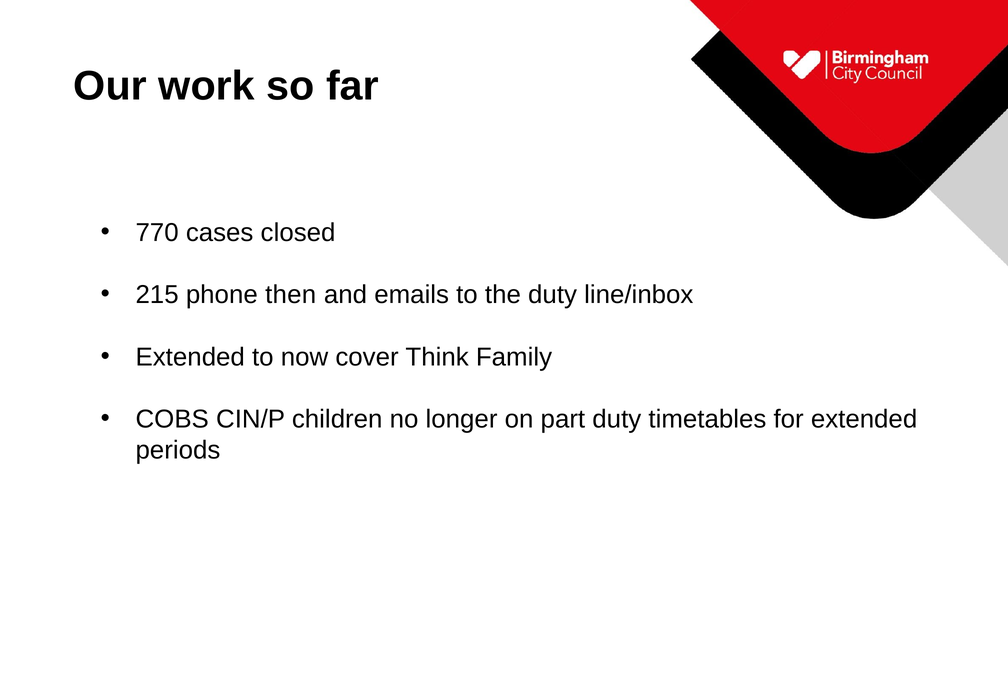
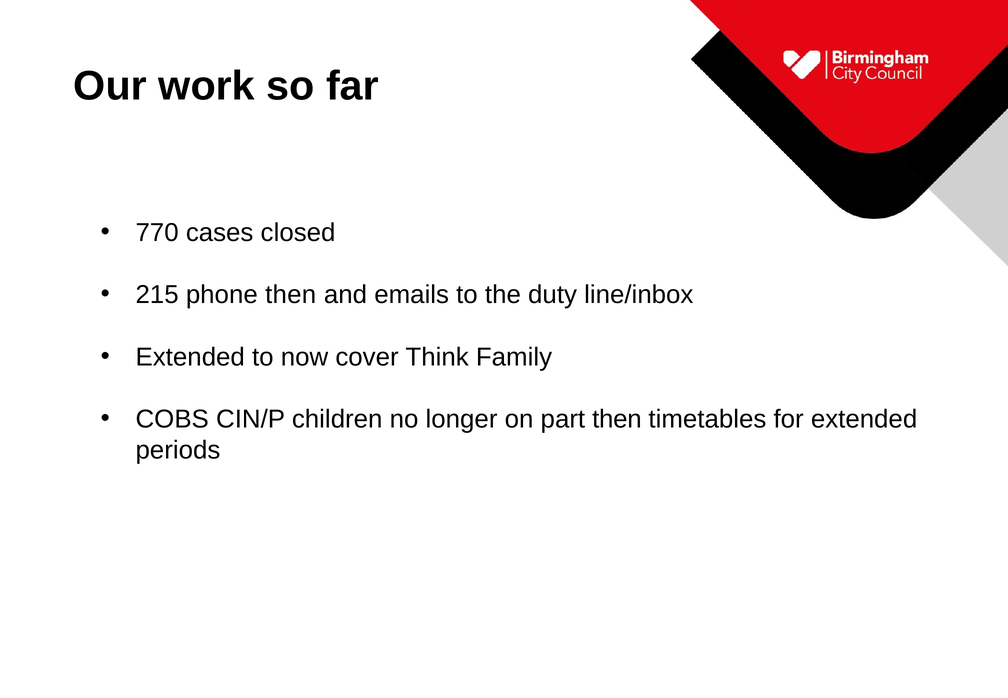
part duty: duty -> then (617, 419)
